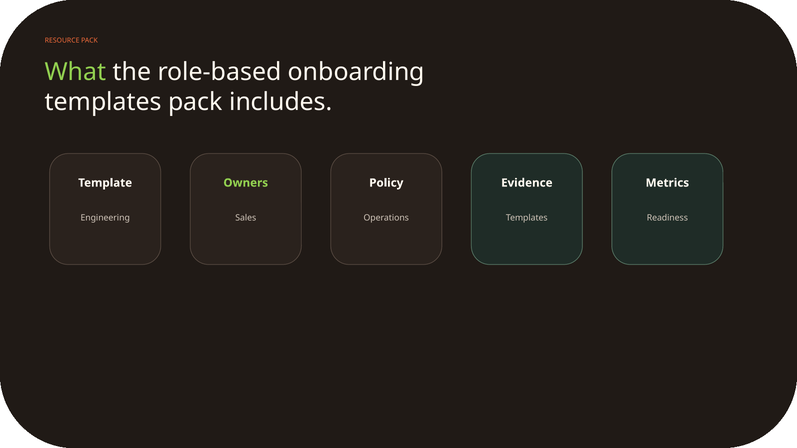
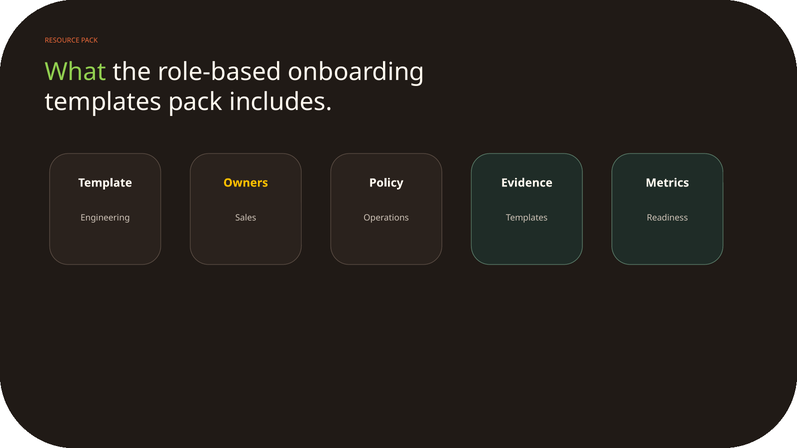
Owners colour: light green -> yellow (246, 183)
